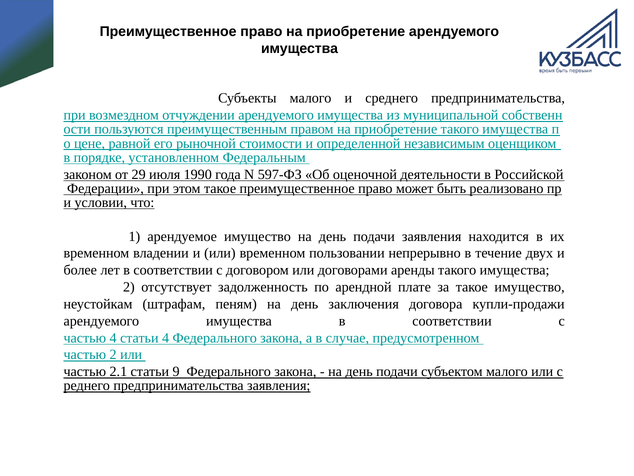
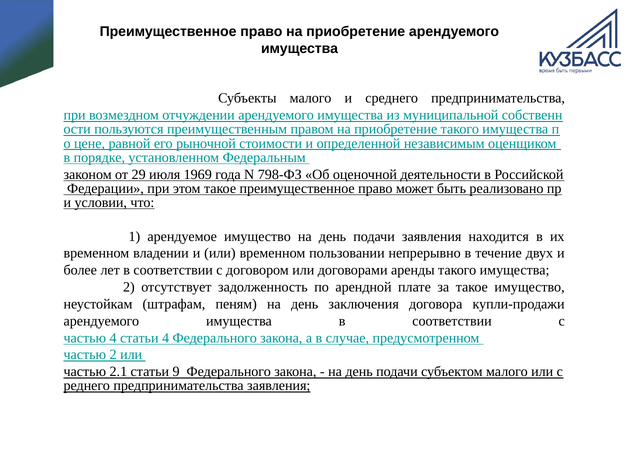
1990: 1990 -> 1969 (198, 174)
597-ФЗ: 597-ФЗ -> 798-ФЗ (280, 174)
